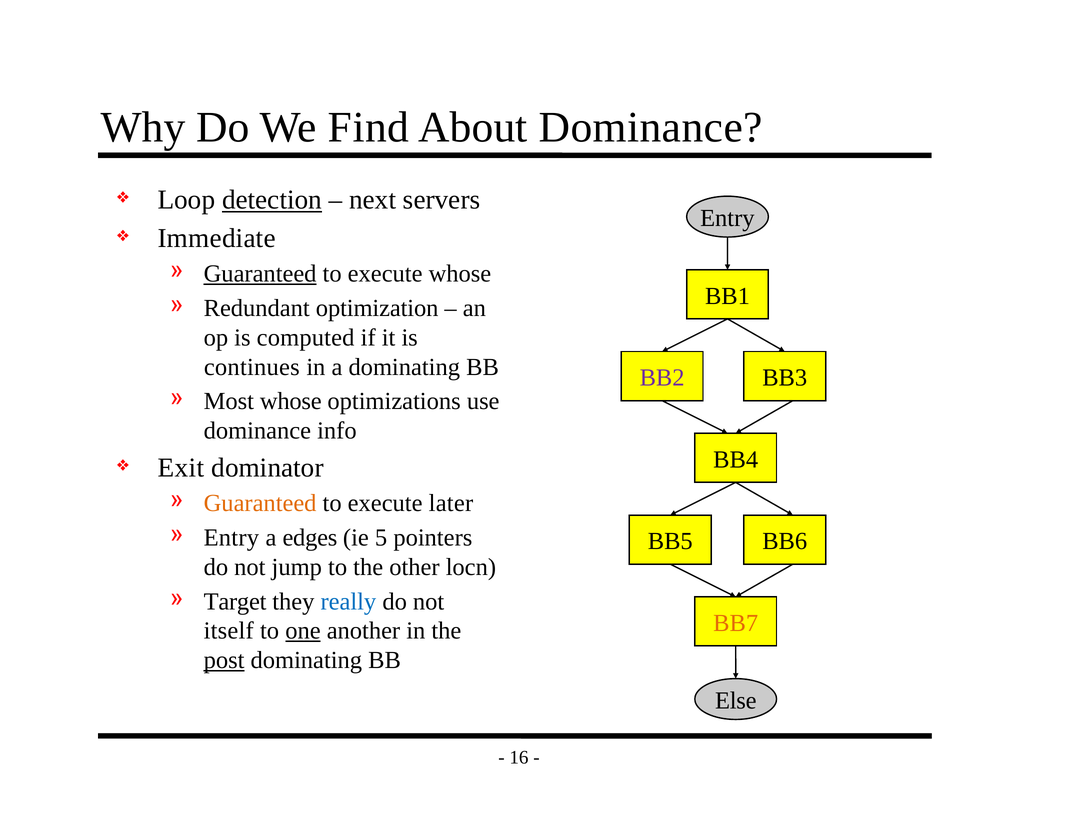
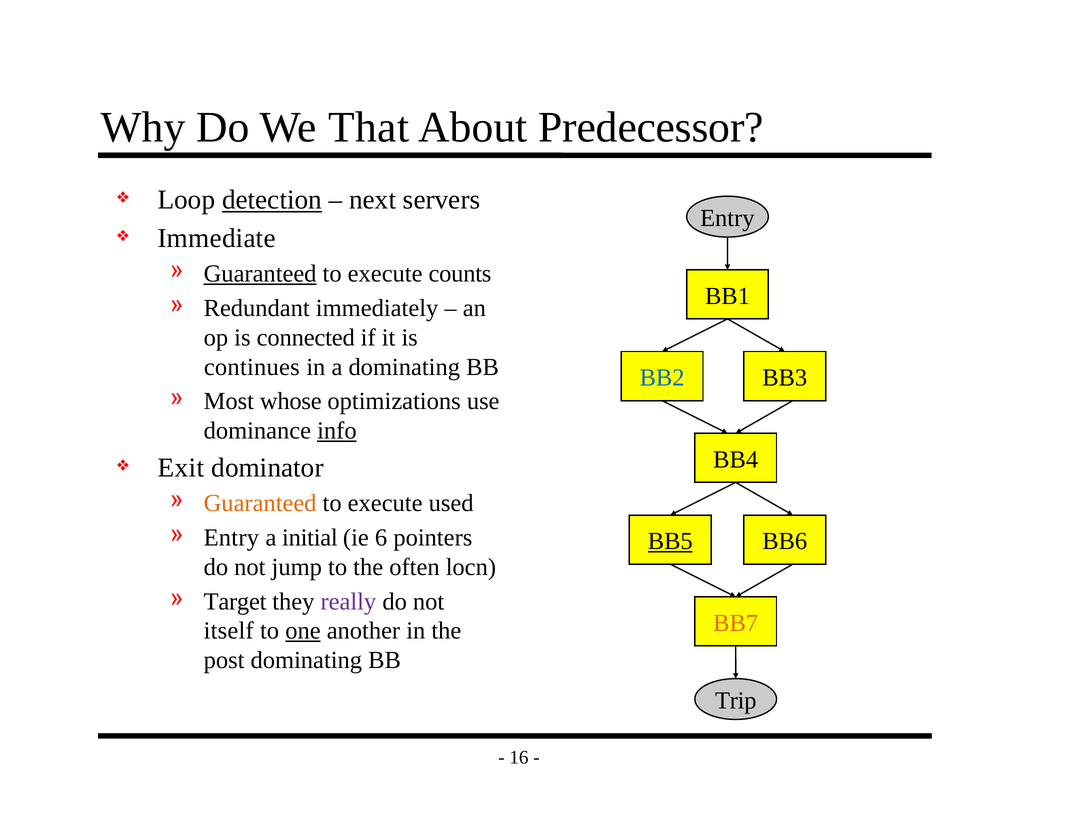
Find: Find -> That (369, 127)
About Dominance: Dominance -> Predecessor (651, 127)
execute whose: whose -> counts (460, 274)
optimization: optimization -> immediately (377, 308)
computed: computed -> connected (306, 338)
BB2 colour: purple -> blue (662, 378)
info underline: none -> present (337, 431)
later: later -> used (451, 503)
edges: edges -> initial (310, 538)
5: 5 -> 6 (381, 538)
BB5 underline: none -> present (670, 541)
other: other -> often (414, 567)
really colour: blue -> purple (348, 601)
post underline: present -> none (224, 660)
Else: Else -> Trip (736, 701)
